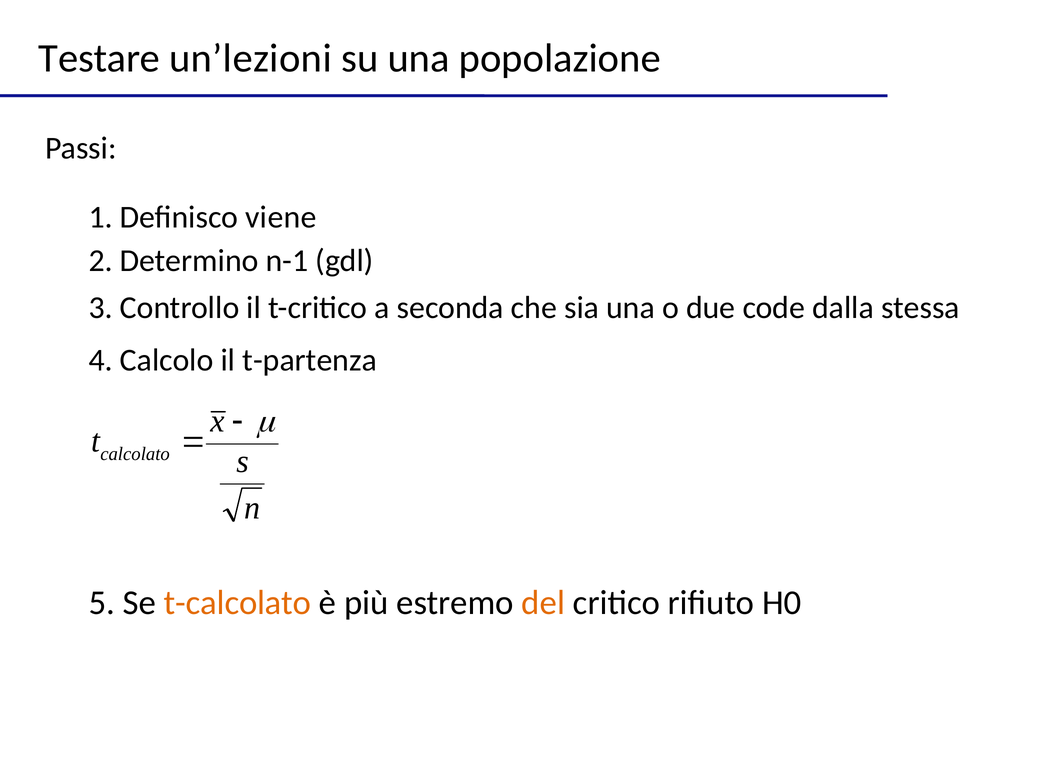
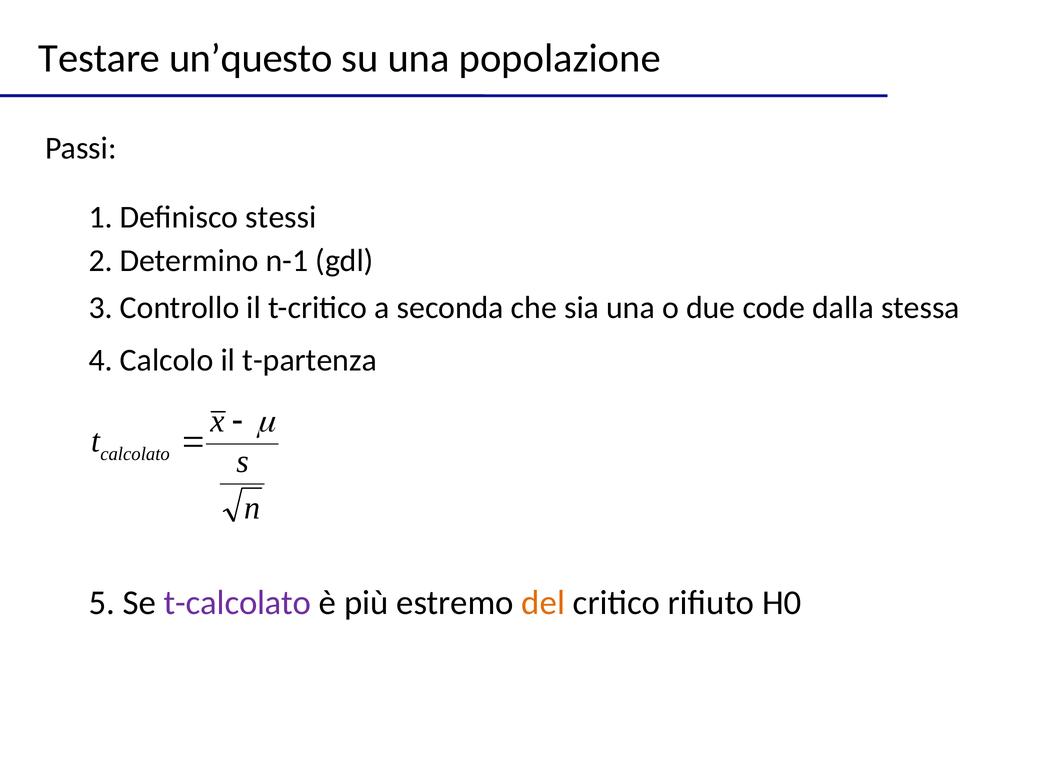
un’lezioni: un’lezioni -> un’questo (251, 59)
viene: viene -> stessi (281, 217)
t-calcolato colour: orange -> purple (238, 603)
